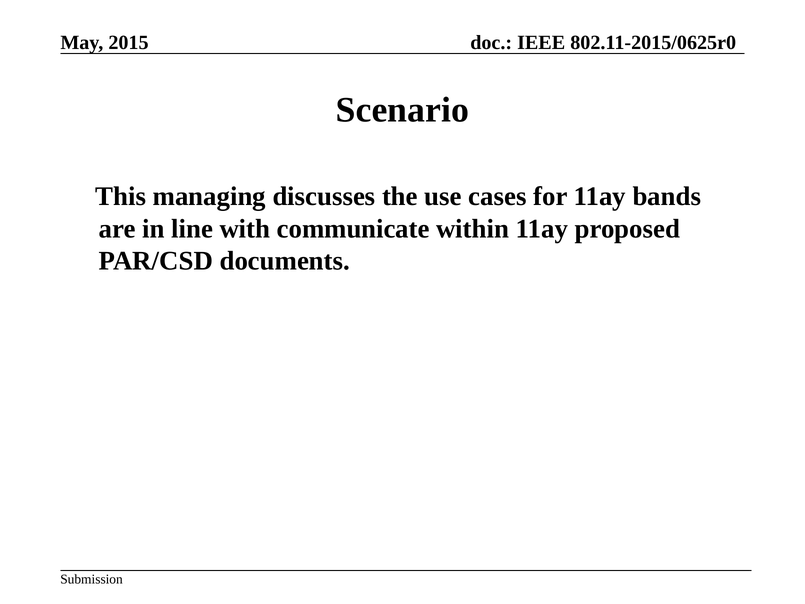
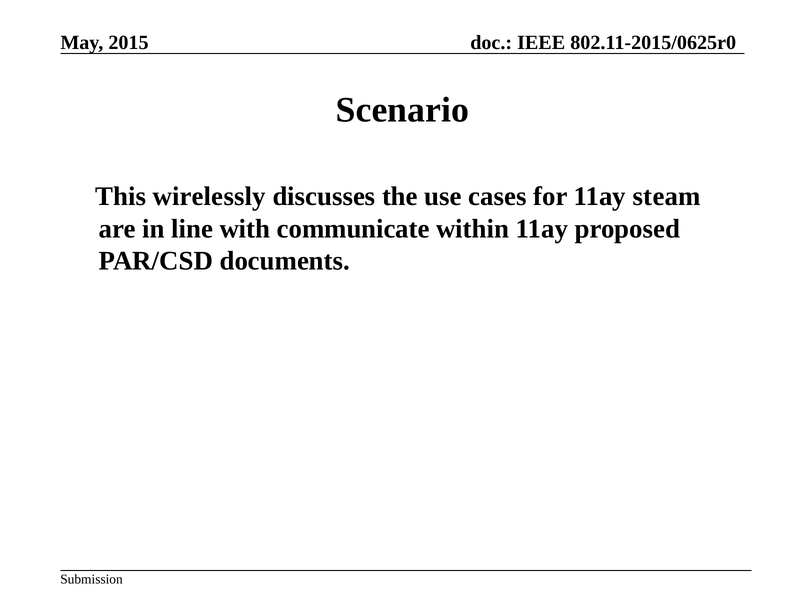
managing: managing -> wirelessly (209, 196)
bands: bands -> steam (667, 196)
